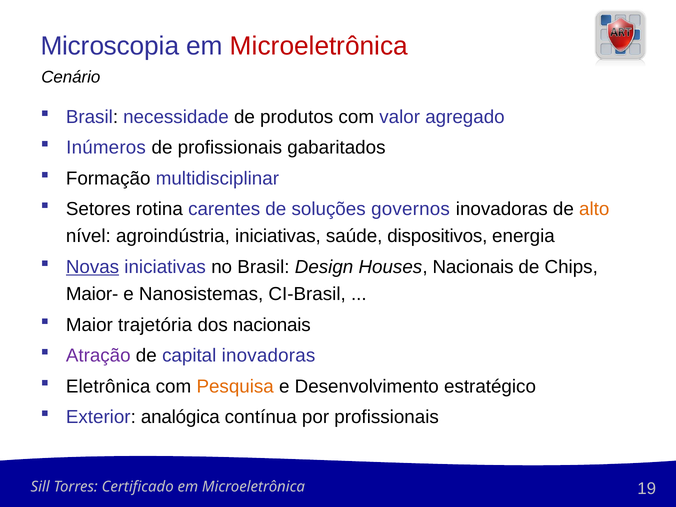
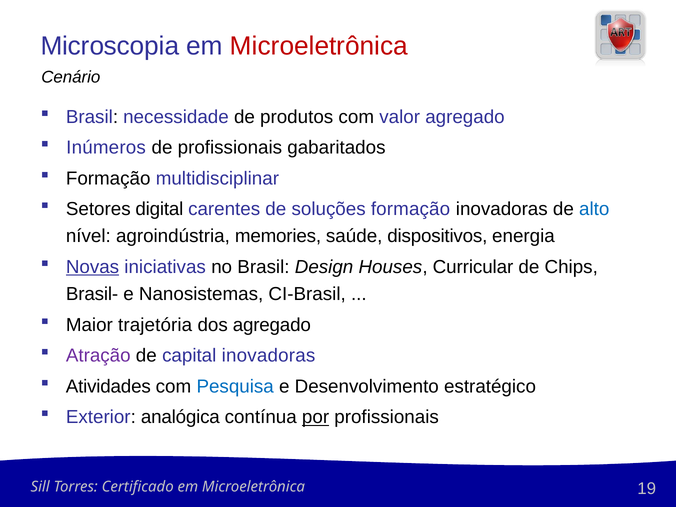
rotina: rotina -> digital (159, 209)
soluções governos: governos -> formação (411, 209)
alto colour: orange -> blue (594, 209)
agroindústria iniciativas: iniciativas -> memories (278, 236)
Houses Nacionais: Nacionais -> Curricular (473, 267)
Maior-: Maior- -> Brasil- (92, 294)
dos nacionais: nacionais -> agregado (272, 325)
Eletrônica: Eletrônica -> Atividades (108, 386)
Pesquisa colour: orange -> blue (235, 386)
por underline: none -> present (316, 417)
